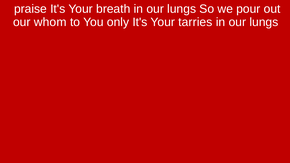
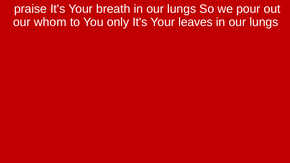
tarries: tarries -> leaves (195, 22)
